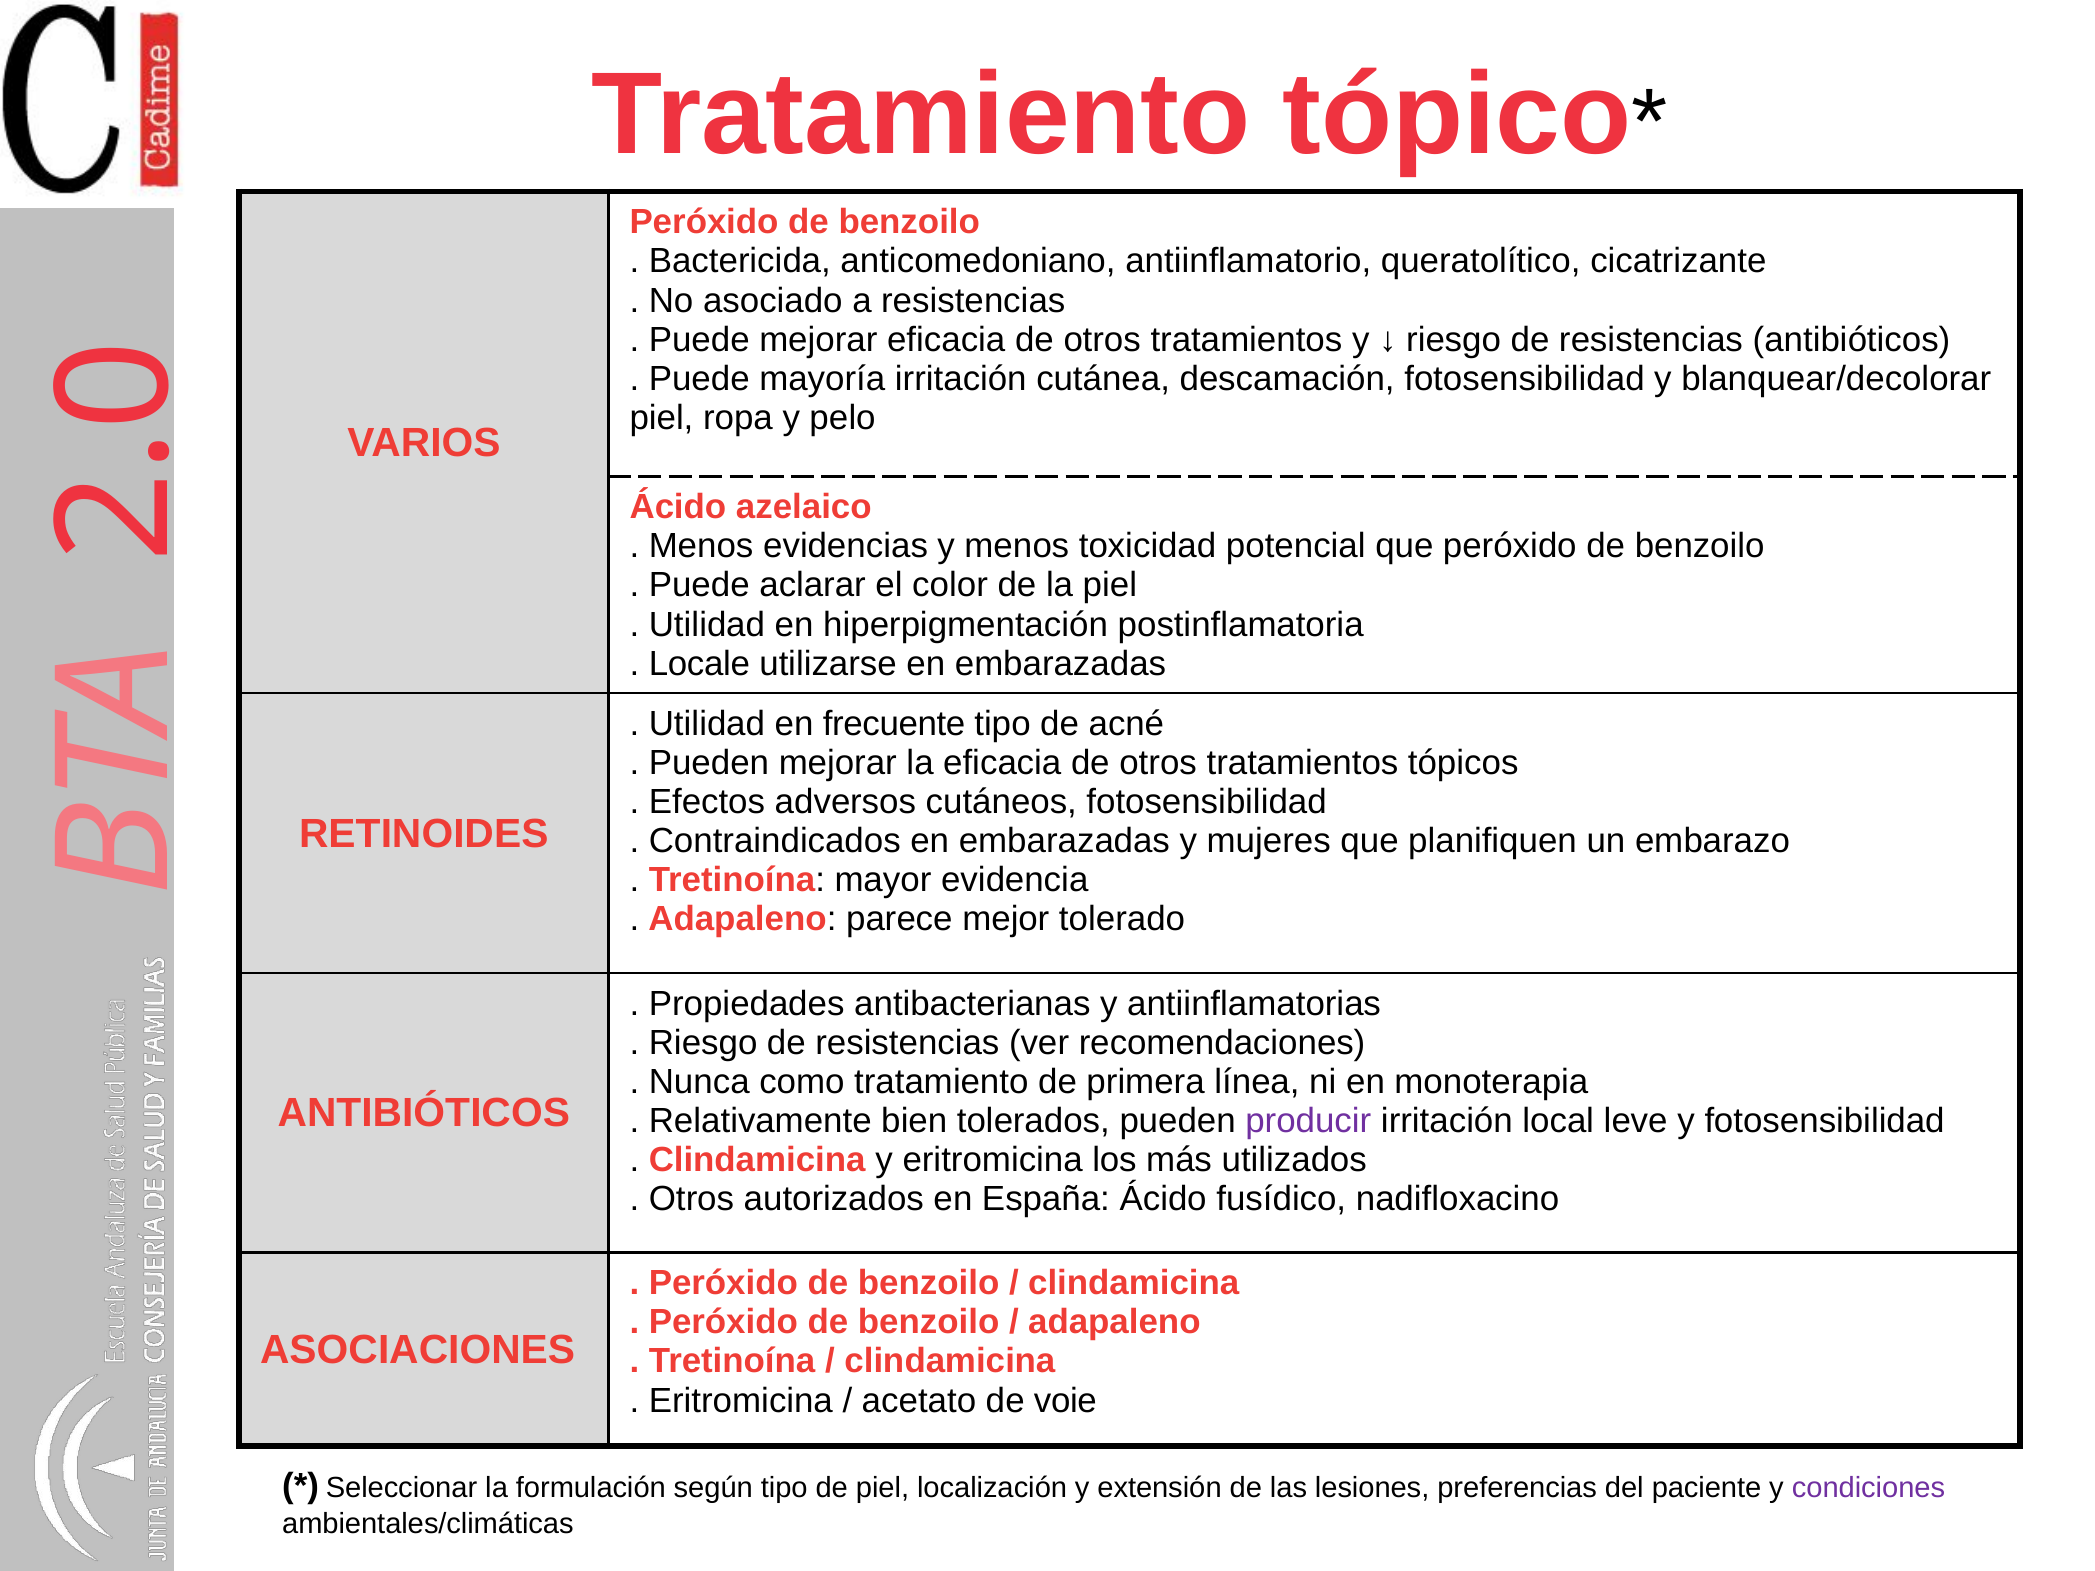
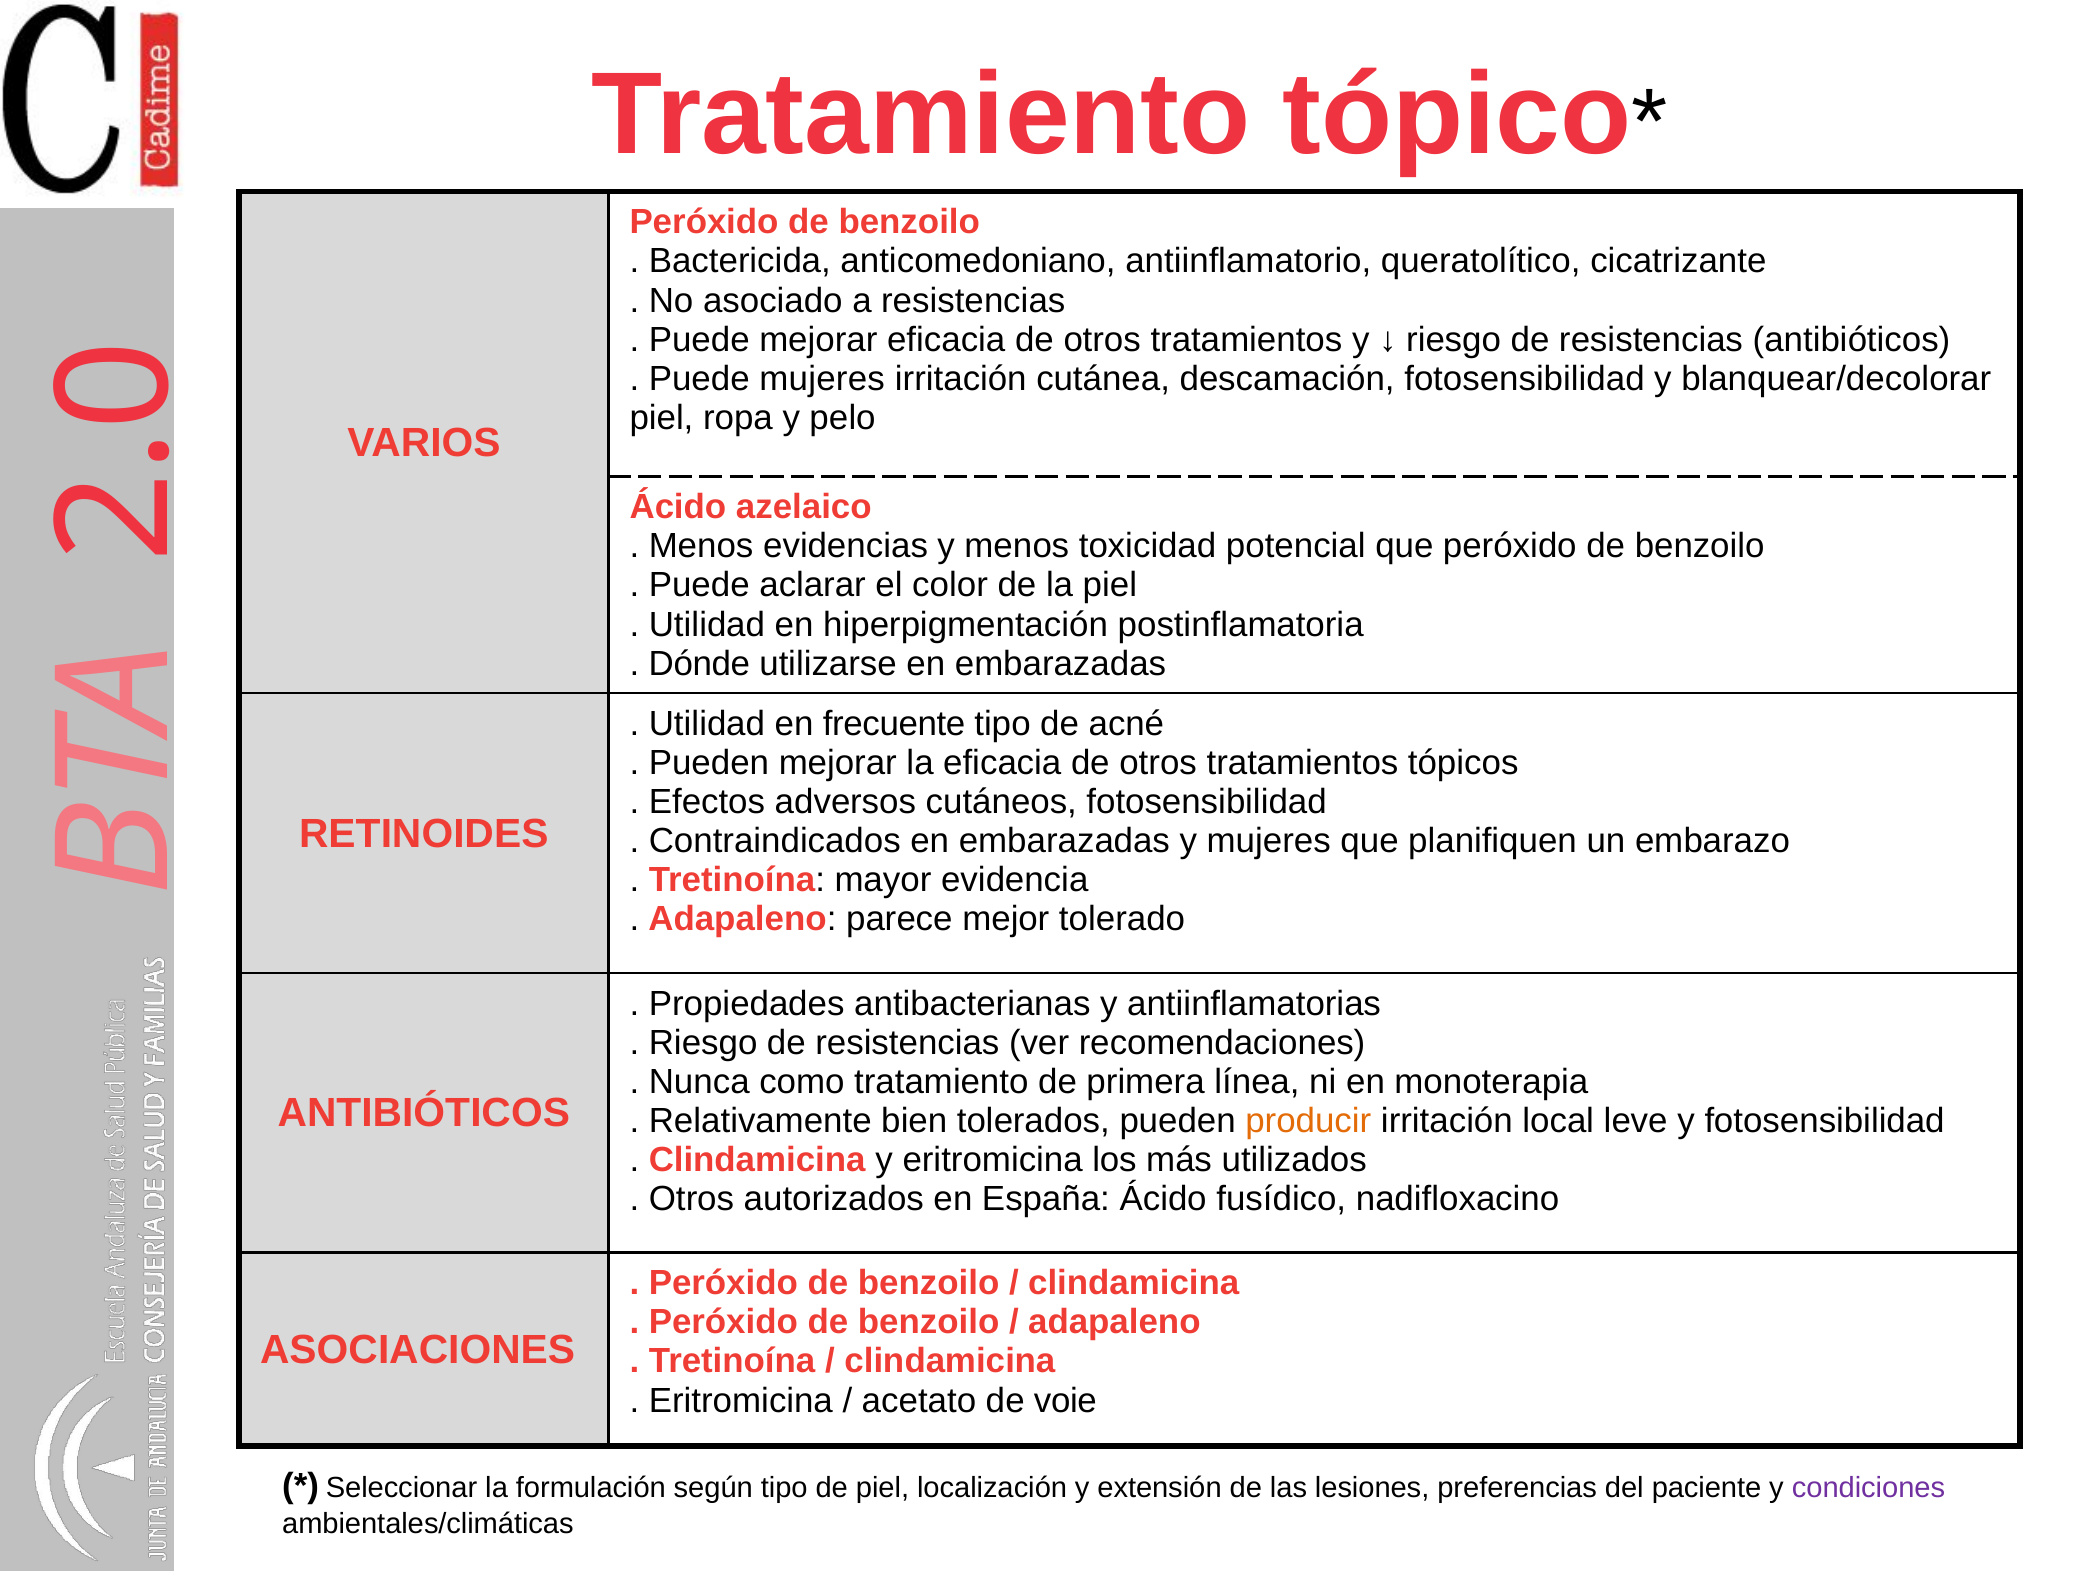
Puede mayoría: mayoría -> mujeres (822, 379)
Locale: Locale -> Dónde (699, 664)
producir colour: purple -> orange (1308, 1121)
